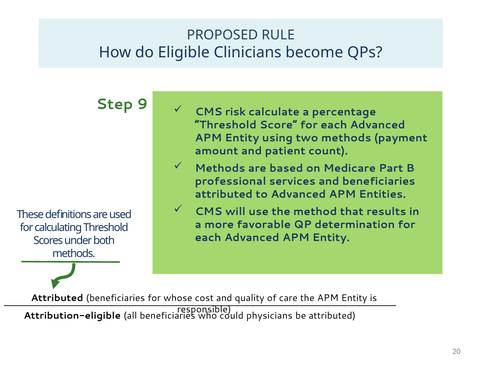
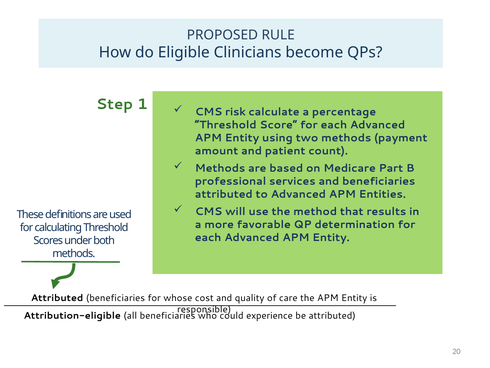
9: 9 -> 1 (142, 104)
physicians: physicians -> experience (269, 315)
